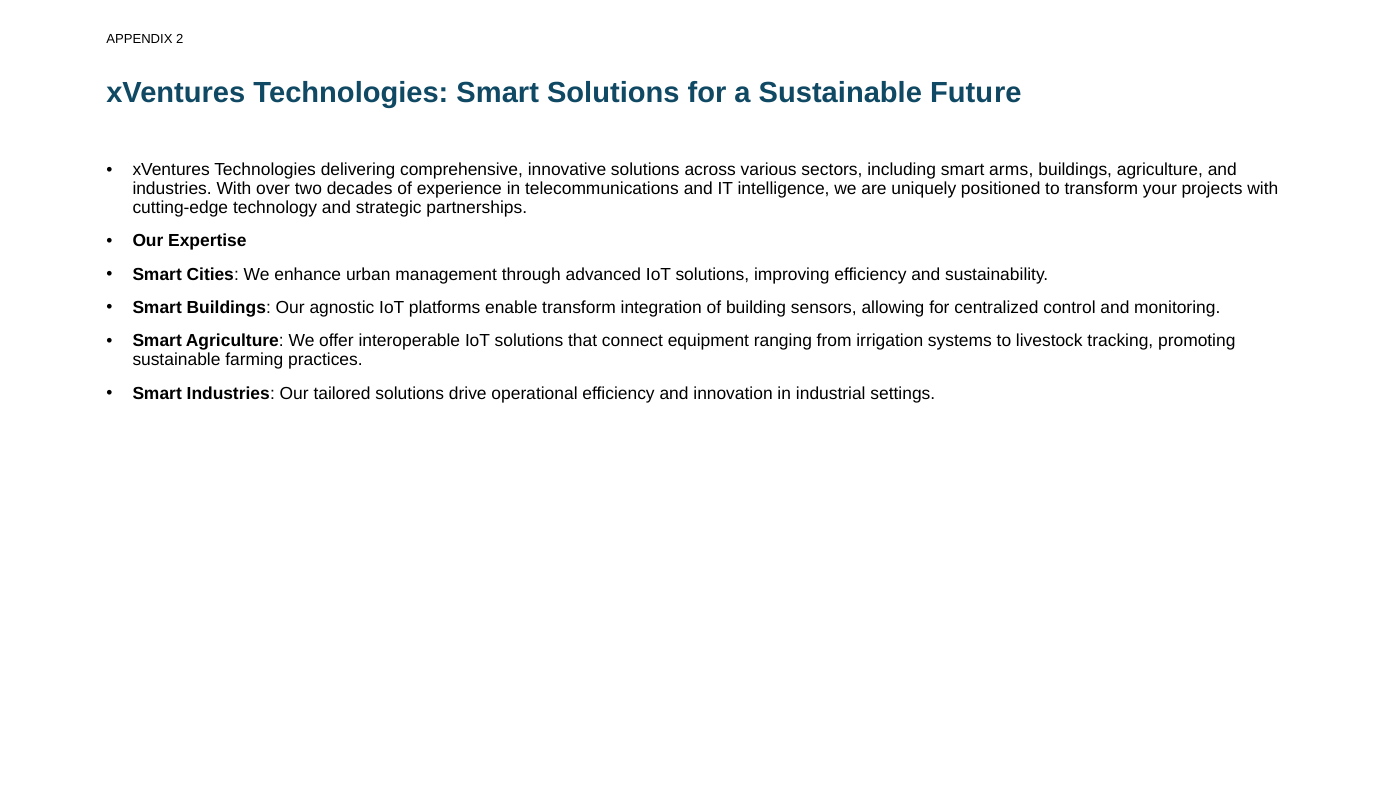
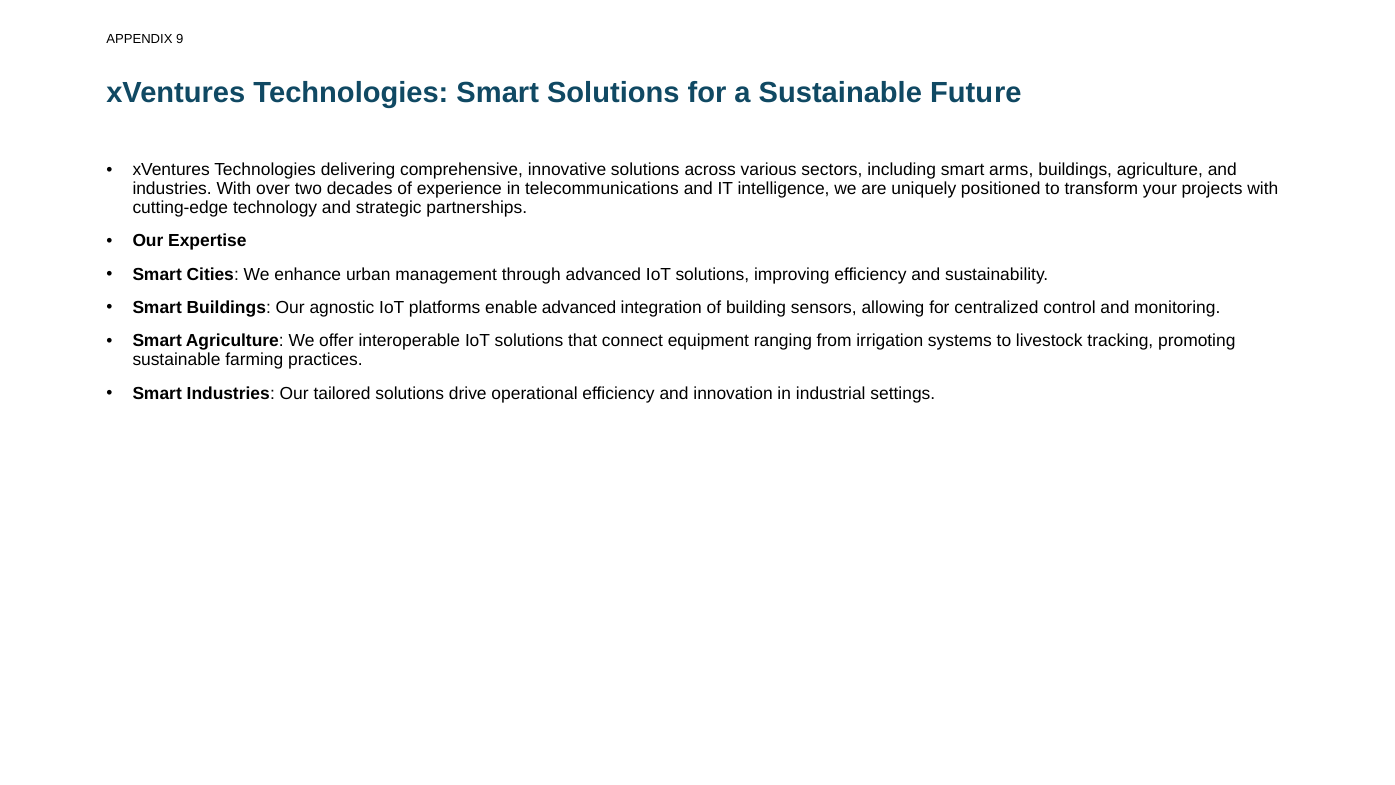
2: 2 -> 9 (180, 39)
enable transform: transform -> advanced (579, 308)
